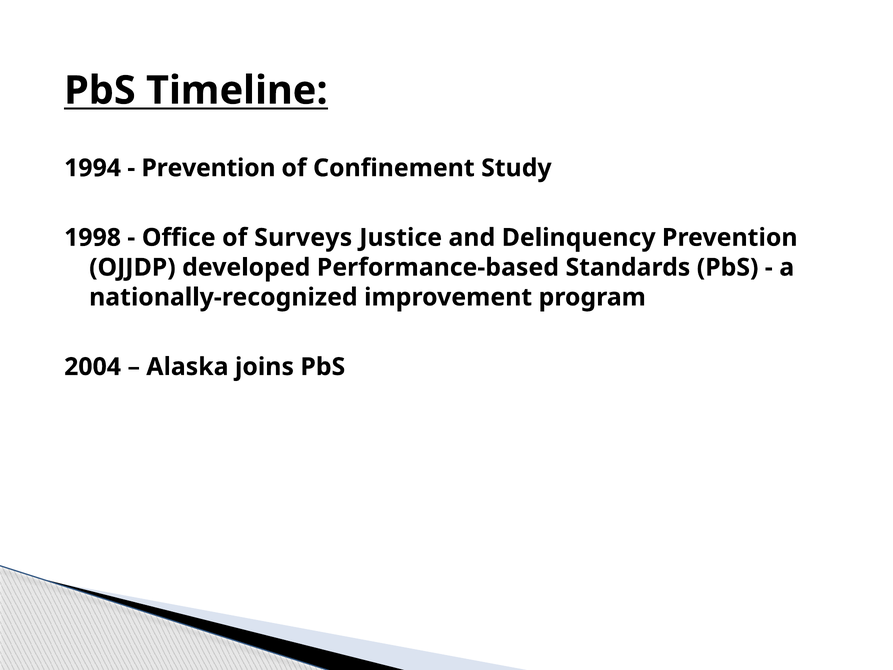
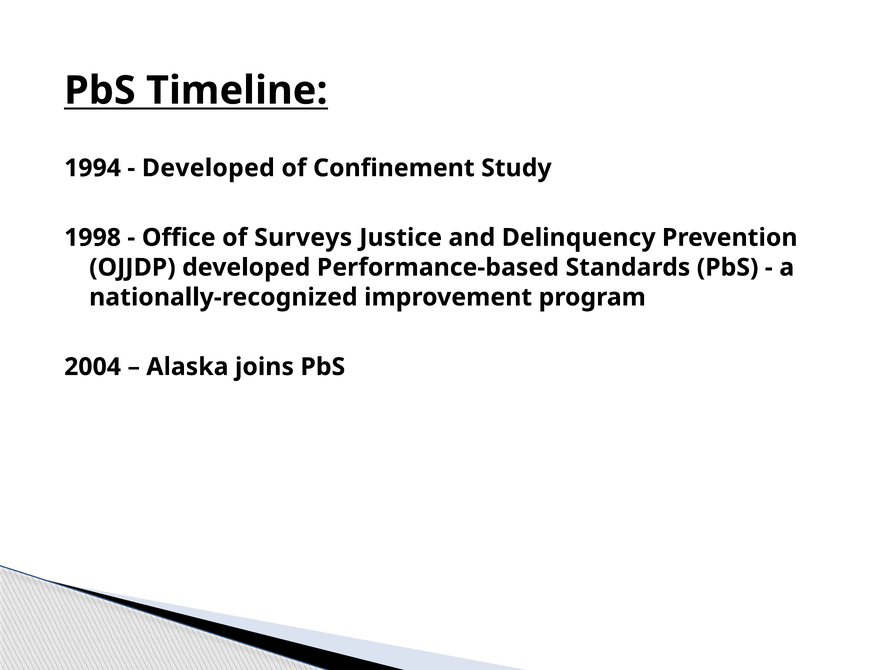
Prevention: Prevention -> Developed (208, 168)
